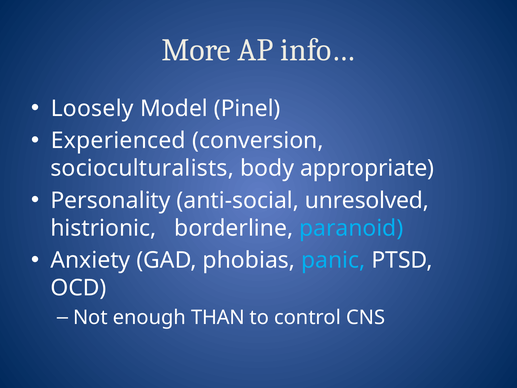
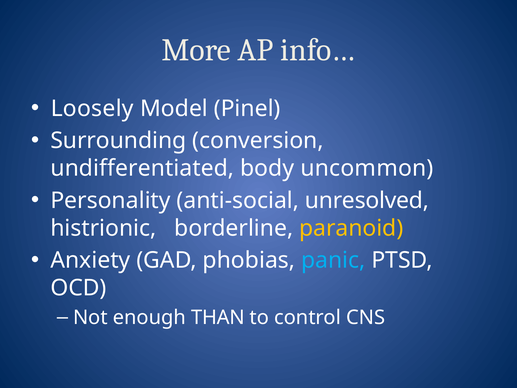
Experienced: Experienced -> Surrounding (118, 141)
socioculturalists: socioculturalists -> undifferentiated (142, 168)
appropriate: appropriate -> uncommon (367, 168)
paranoid colour: light blue -> yellow (351, 228)
